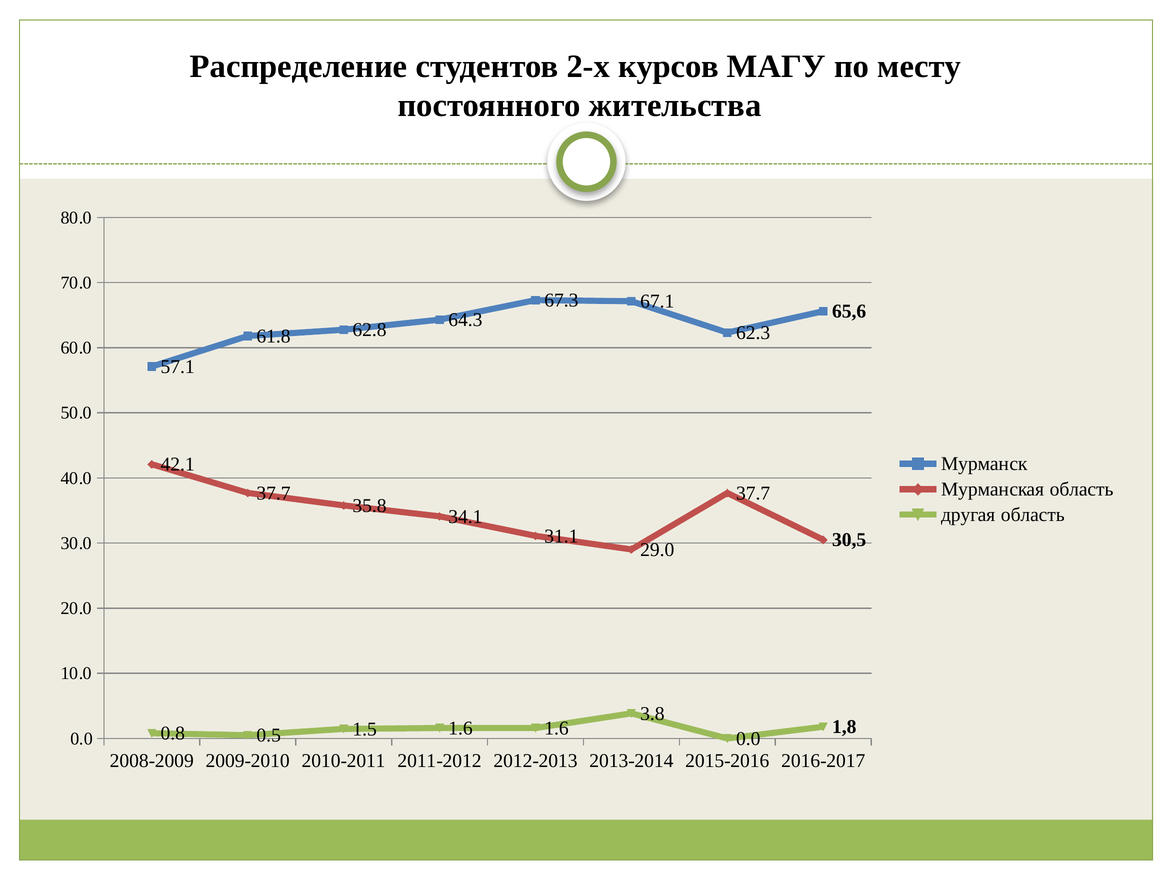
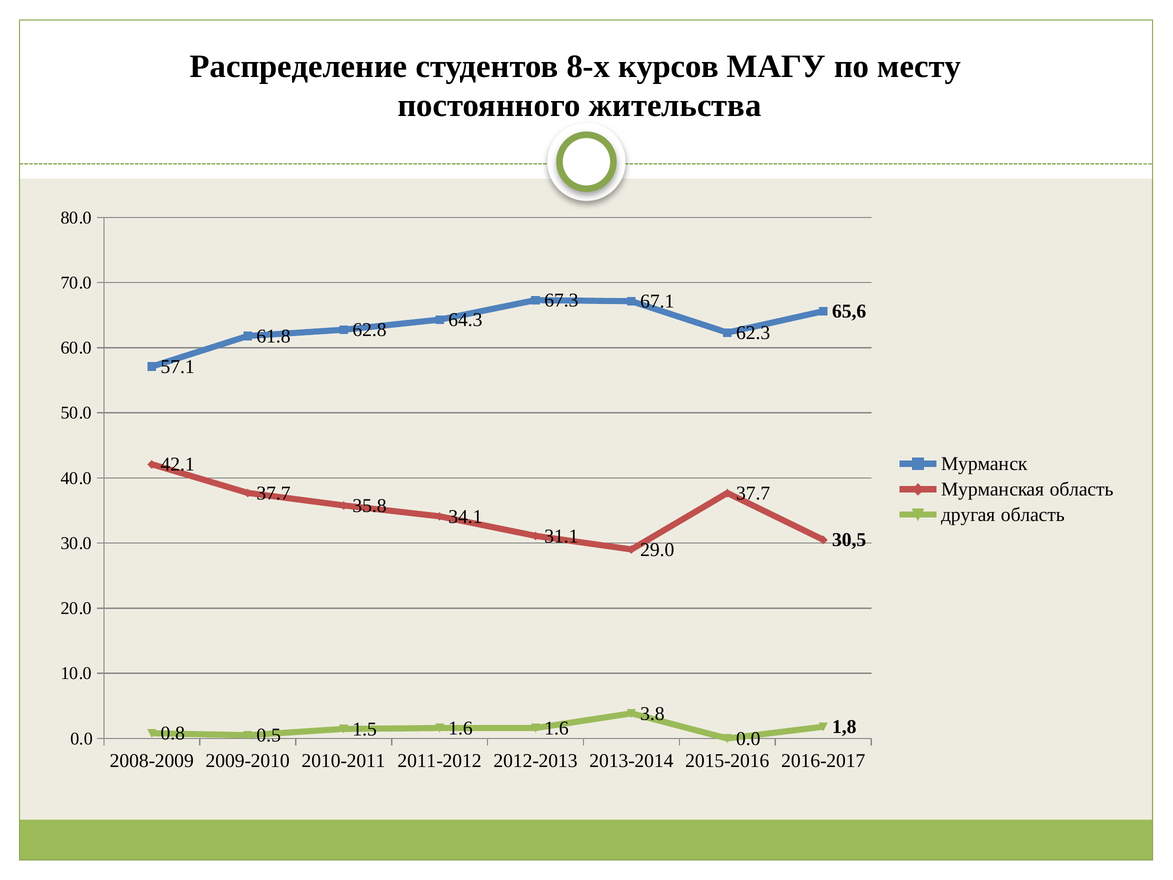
2-х: 2-х -> 8-х (588, 66)
